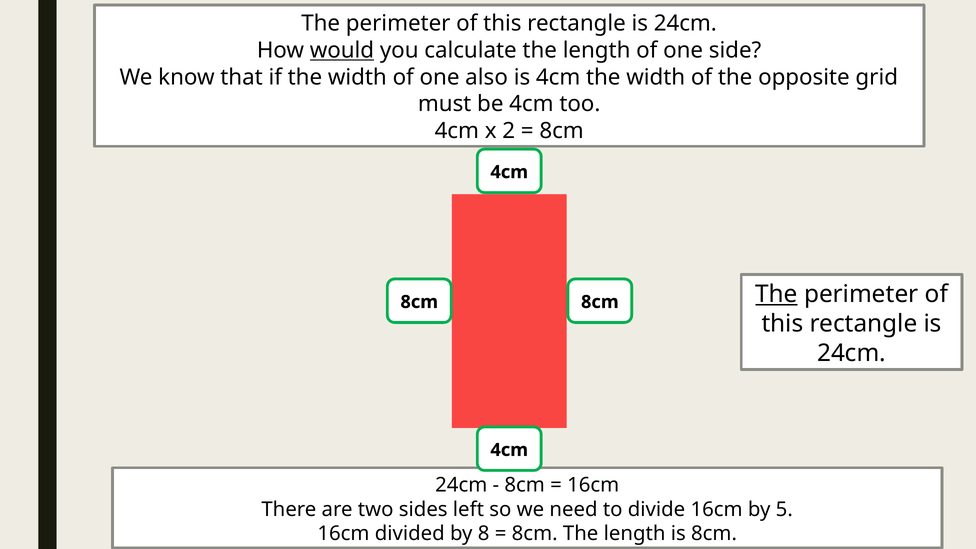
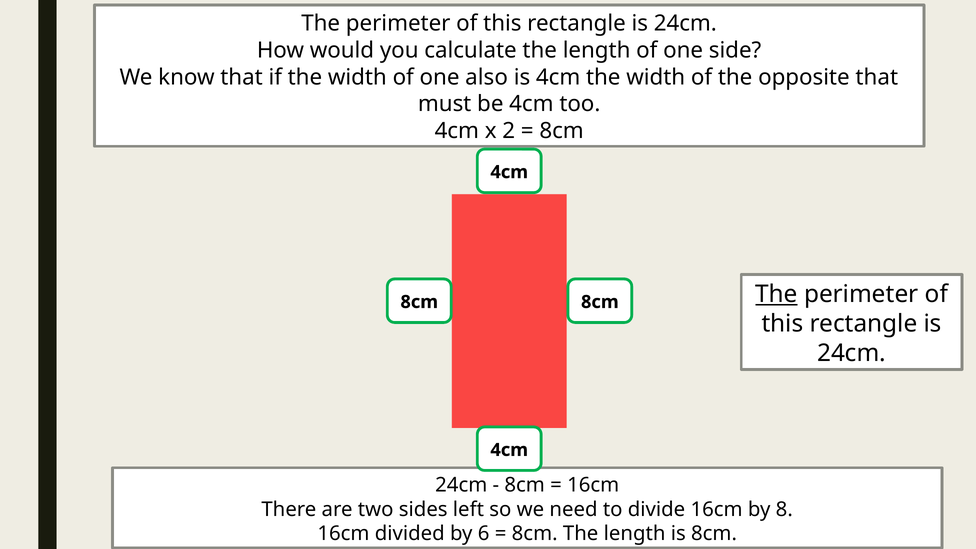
would underline: present -> none (342, 50)
opposite grid: grid -> that (877, 77)
5: 5 -> 8 (784, 509)
8: 8 -> 6 (484, 534)
